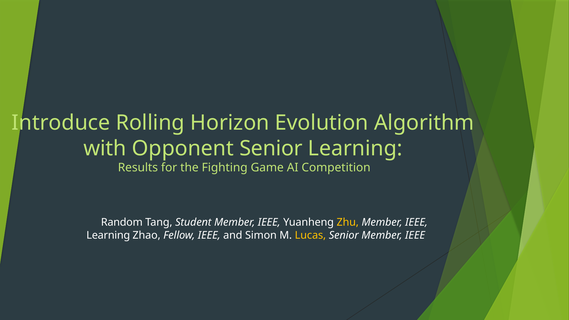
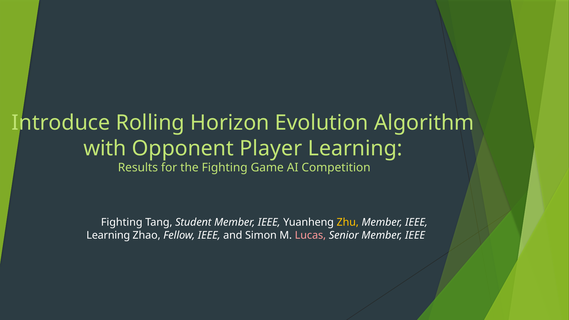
Opponent Senior: Senior -> Player (271, 148)
Random: Random -> Fighting (122, 222)
Lucas colour: yellow -> pink (310, 235)
